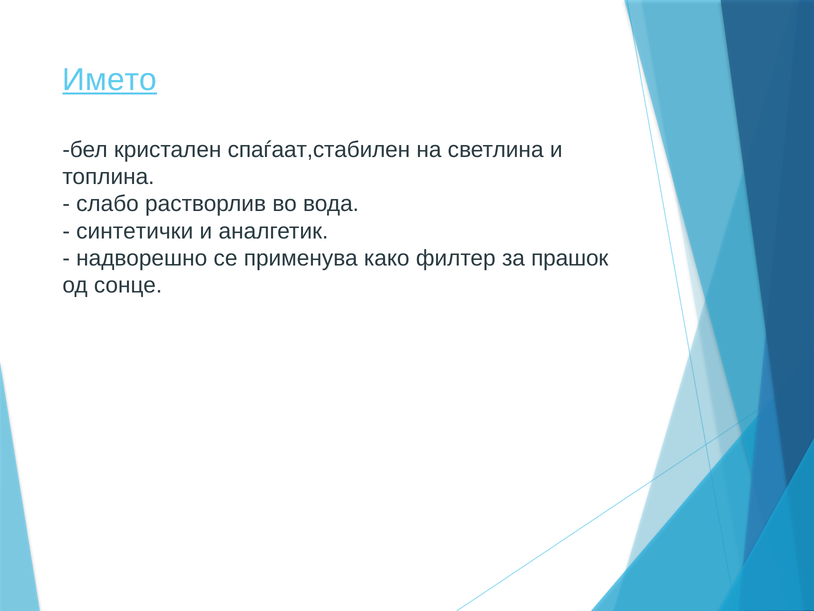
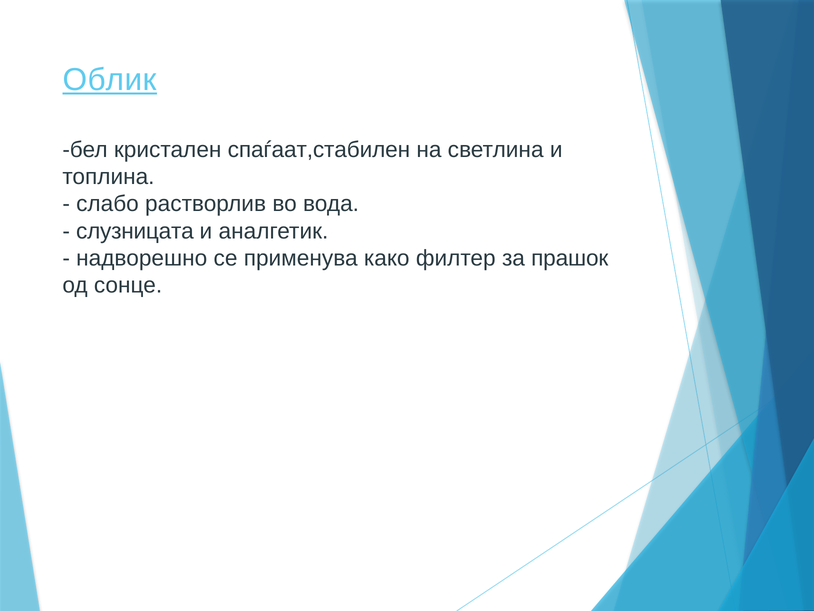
Имeто: Имeто -> Облик (110, 80)
синтетички: синтетички -> слузницата (135, 231)
